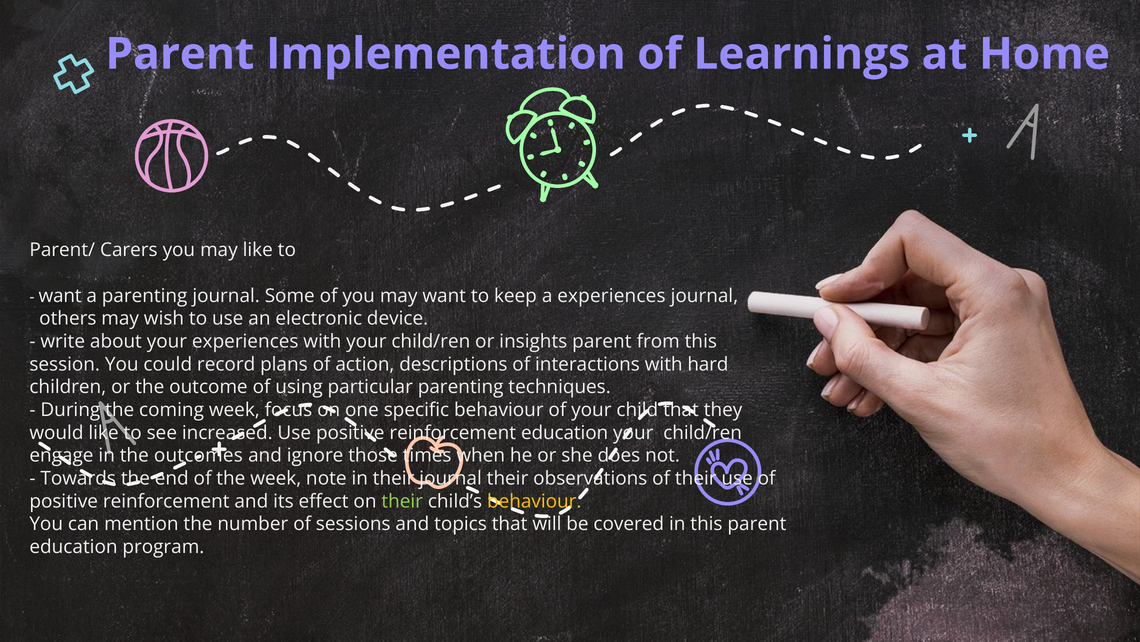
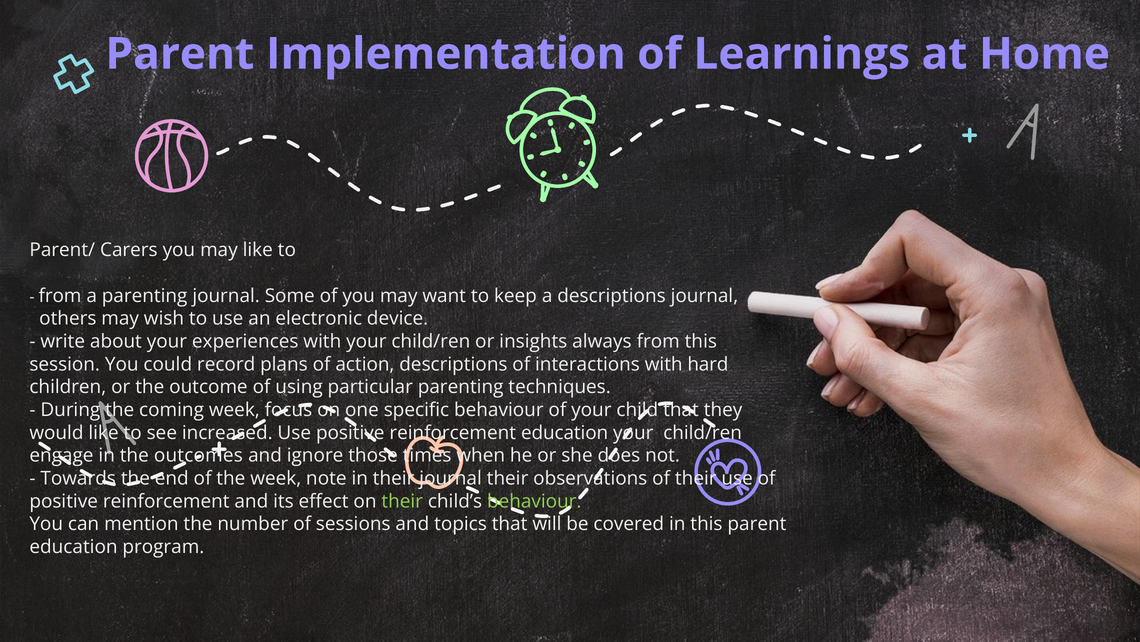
want: want -> from (60, 296)
a experiences: experiences -> descriptions (612, 296)
insights parent: parent -> always (602, 341)
behaviour colour: yellow -> light green (534, 501)
